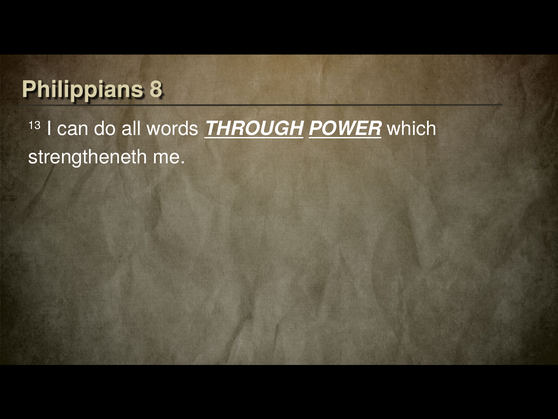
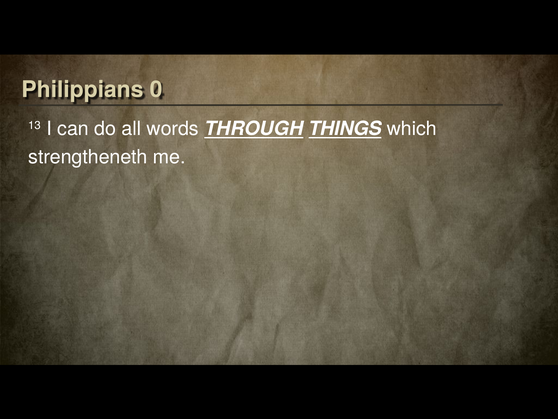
8: 8 -> 0 (156, 90)
POWER: POWER -> THINGS (345, 129)
